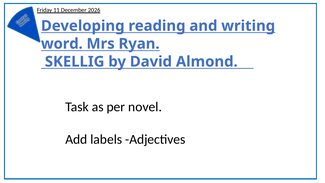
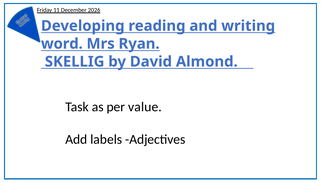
novel: novel -> value (145, 107)
